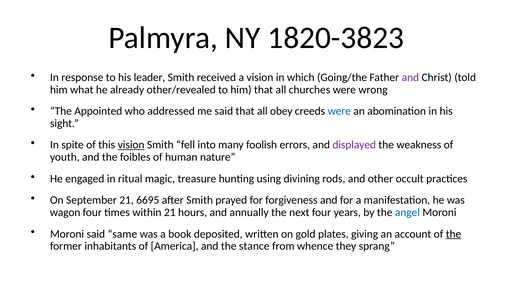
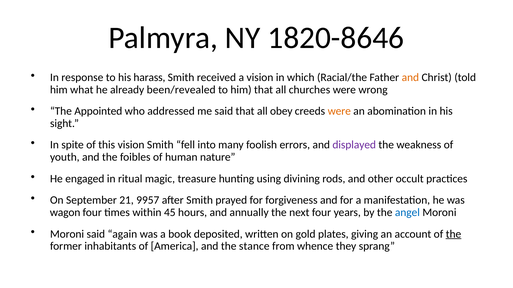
1820-3823: 1820-3823 -> 1820-8646 (336, 38)
leader: leader -> harass (149, 78)
Going/the: Going/the -> Racial/the (342, 78)
and colour: purple -> orange (410, 78)
other/revealed: other/revealed -> been/revealed (181, 90)
were colour: blue -> orange (339, 111)
vision underline: present -> none (131, 145)
6695: 6695 -> 9957 (148, 201)
within 21: 21 -> 45 (170, 213)
same: same -> again (122, 234)
